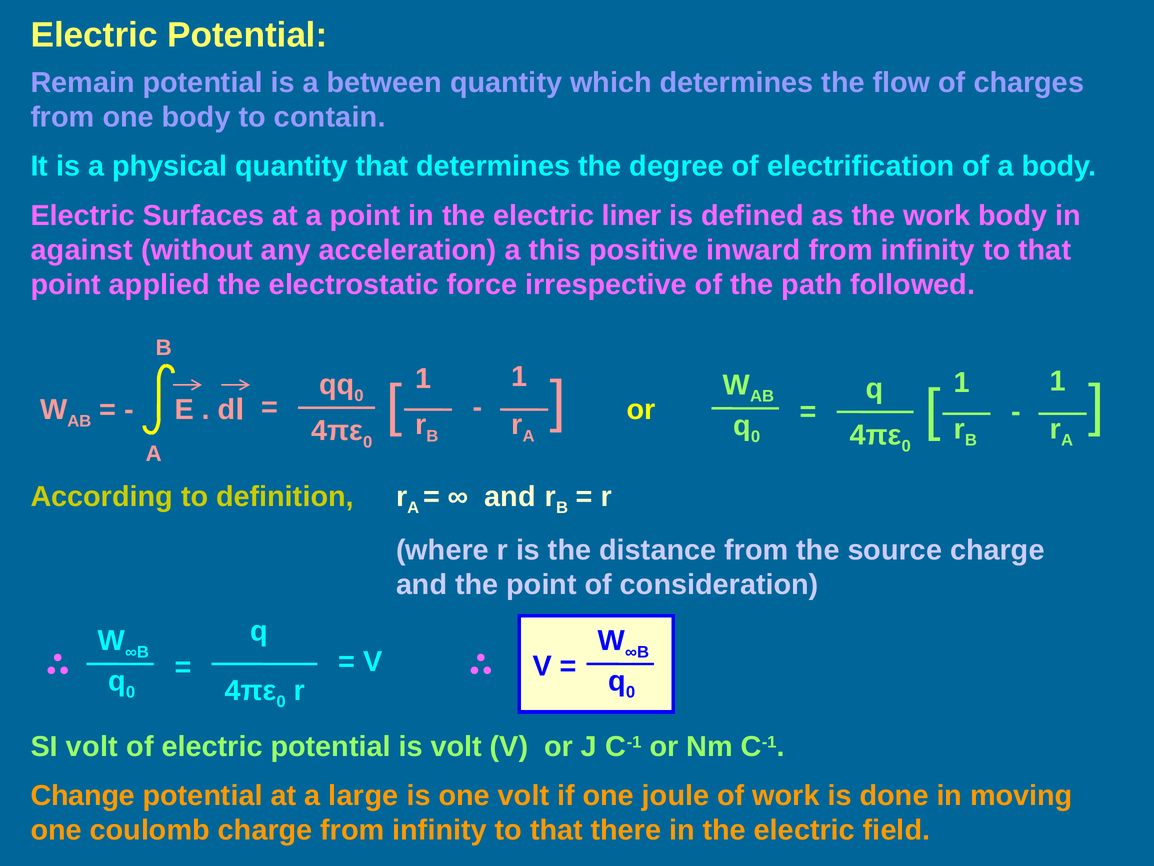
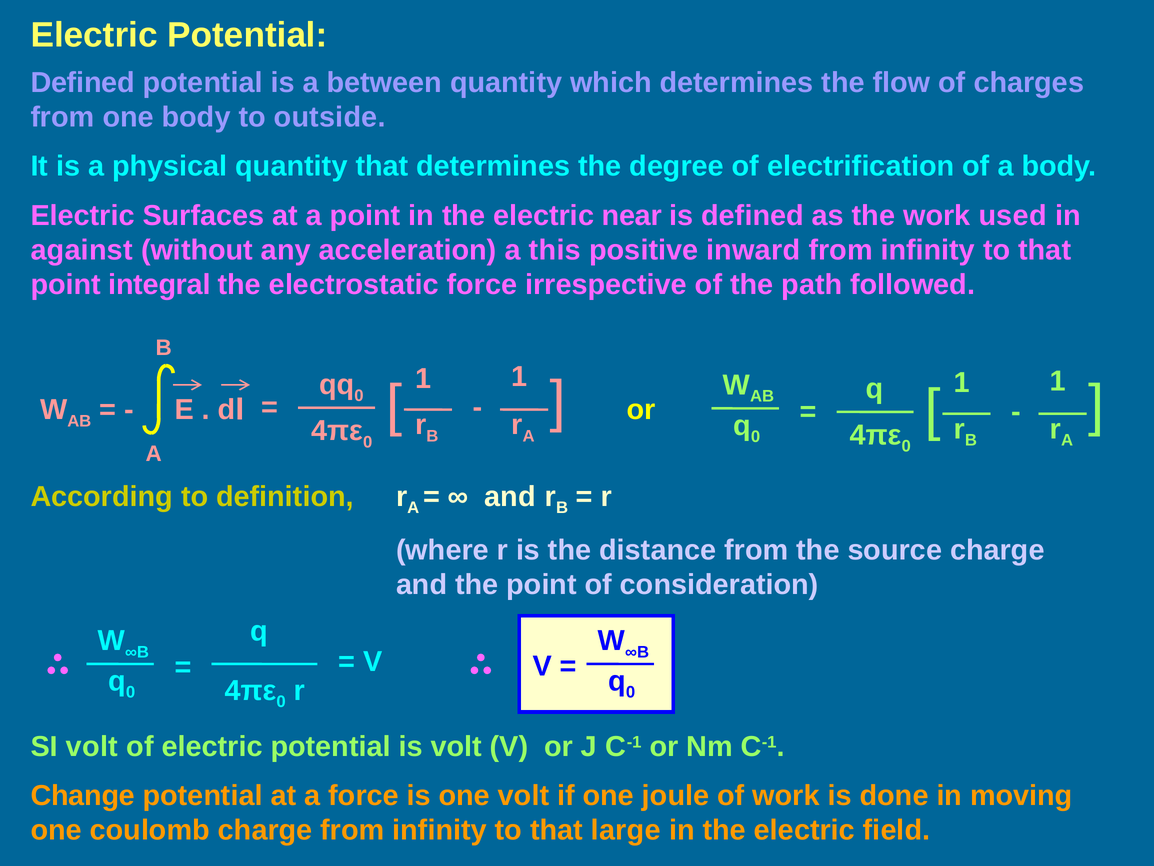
Remain: Remain -> Defined (83, 83)
contain: contain -> outside (330, 117)
liner: liner -> near (632, 215)
work body: body -> used (1013, 215)
applied: applied -> integral (159, 285)
a large: large -> force (364, 795)
there: there -> large (626, 830)
